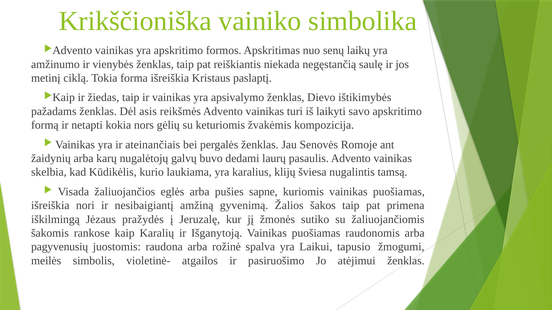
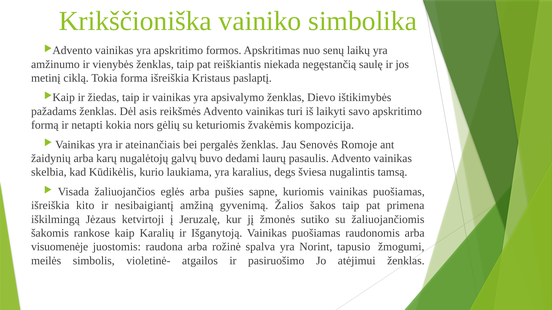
klijų: klijų -> degs (285, 172)
nori: nori -> kito (85, 206)
pražydės: pražydės -> ketvirtoji (143, 220)
pagyvenusių: pagyvenusių -> visuomenėje (60, 247)
Laikui: Laikui -> Norint (316, 247)
